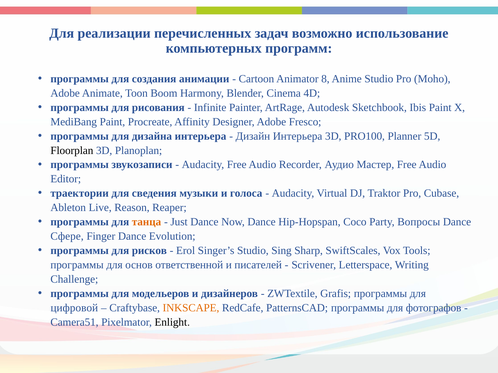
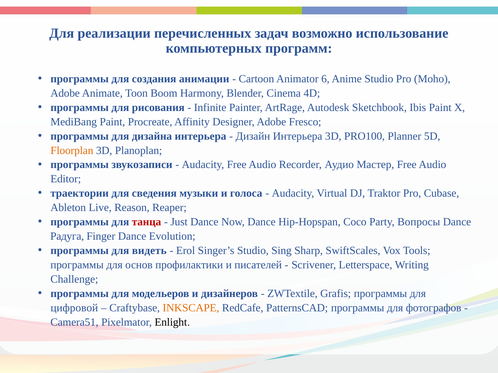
8: 8 -> 6 (325, 79)
Floorplan colour: black -> orange (72, 151)
танца colour: orange -> red (147, 222)
Сфере: Сфере -> Радуга (67, 237)
рисков: рисков -> видеть (149, 251)
ответственной: ответственной -> профилактики (189, 265)
